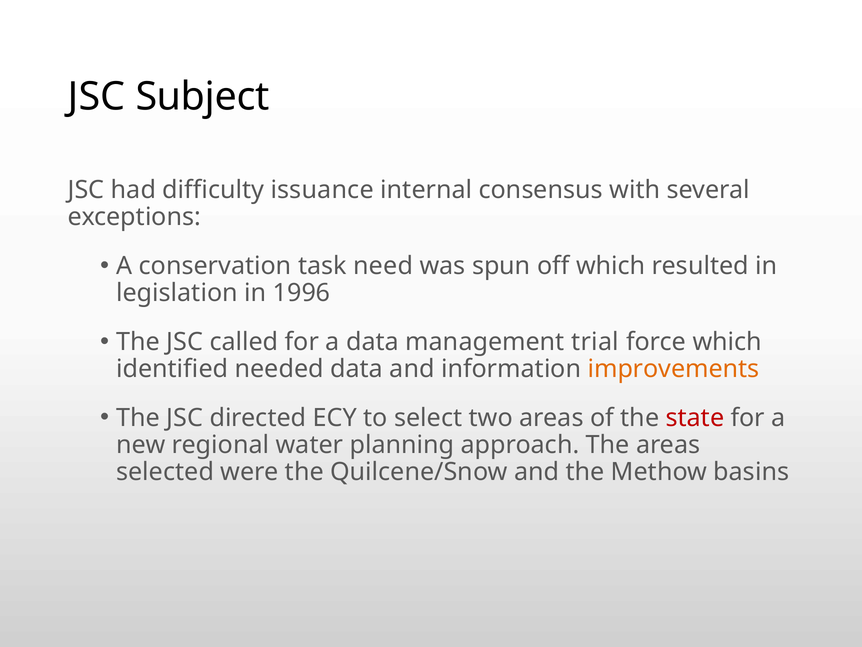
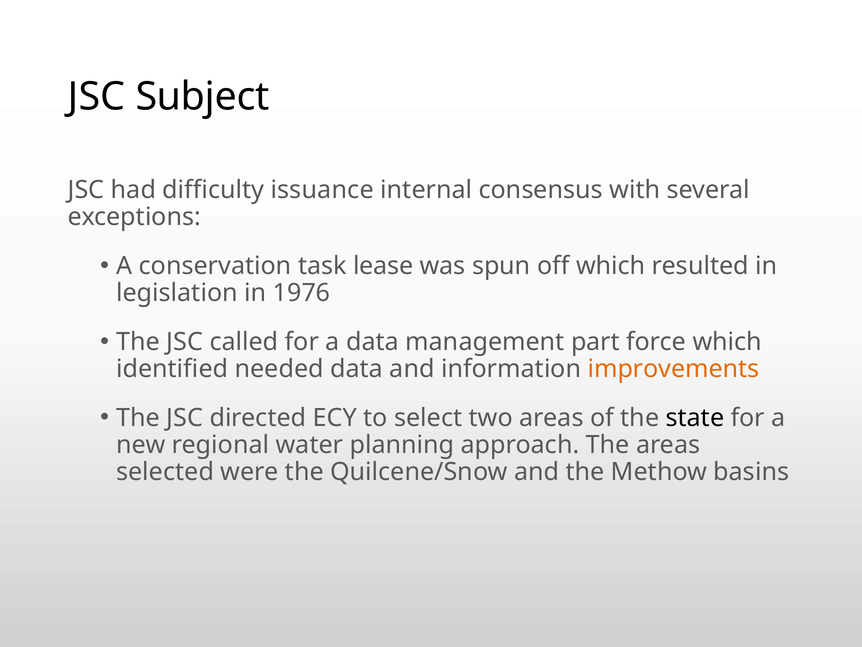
need: need -> lease (383, 266)
1996: 1996 -> 1976 (302, 293)
trial: trial -> part (595, 342)
state colour: red -> black (695, 417)
